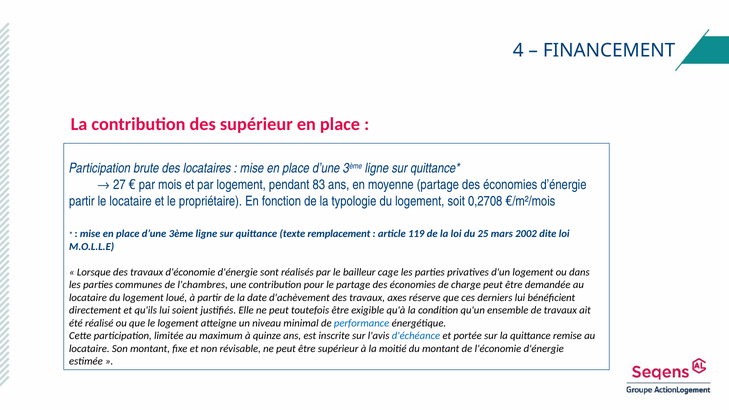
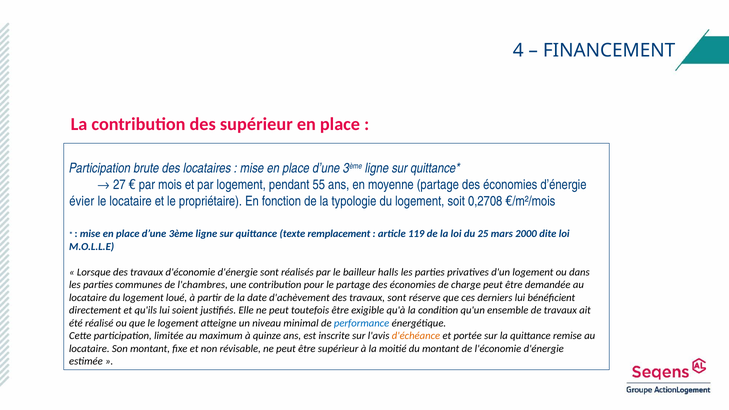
83: 83 -> 55 (319, 185)
partir: partir -> évier (82, 201)
2002: 2002 -> 2000 (526, 234)
cage: cage -> halls (388, 272)
travaux axes: axes -> sont (397, 298)
d'échéance colour: blue -> orange (416, 336)
